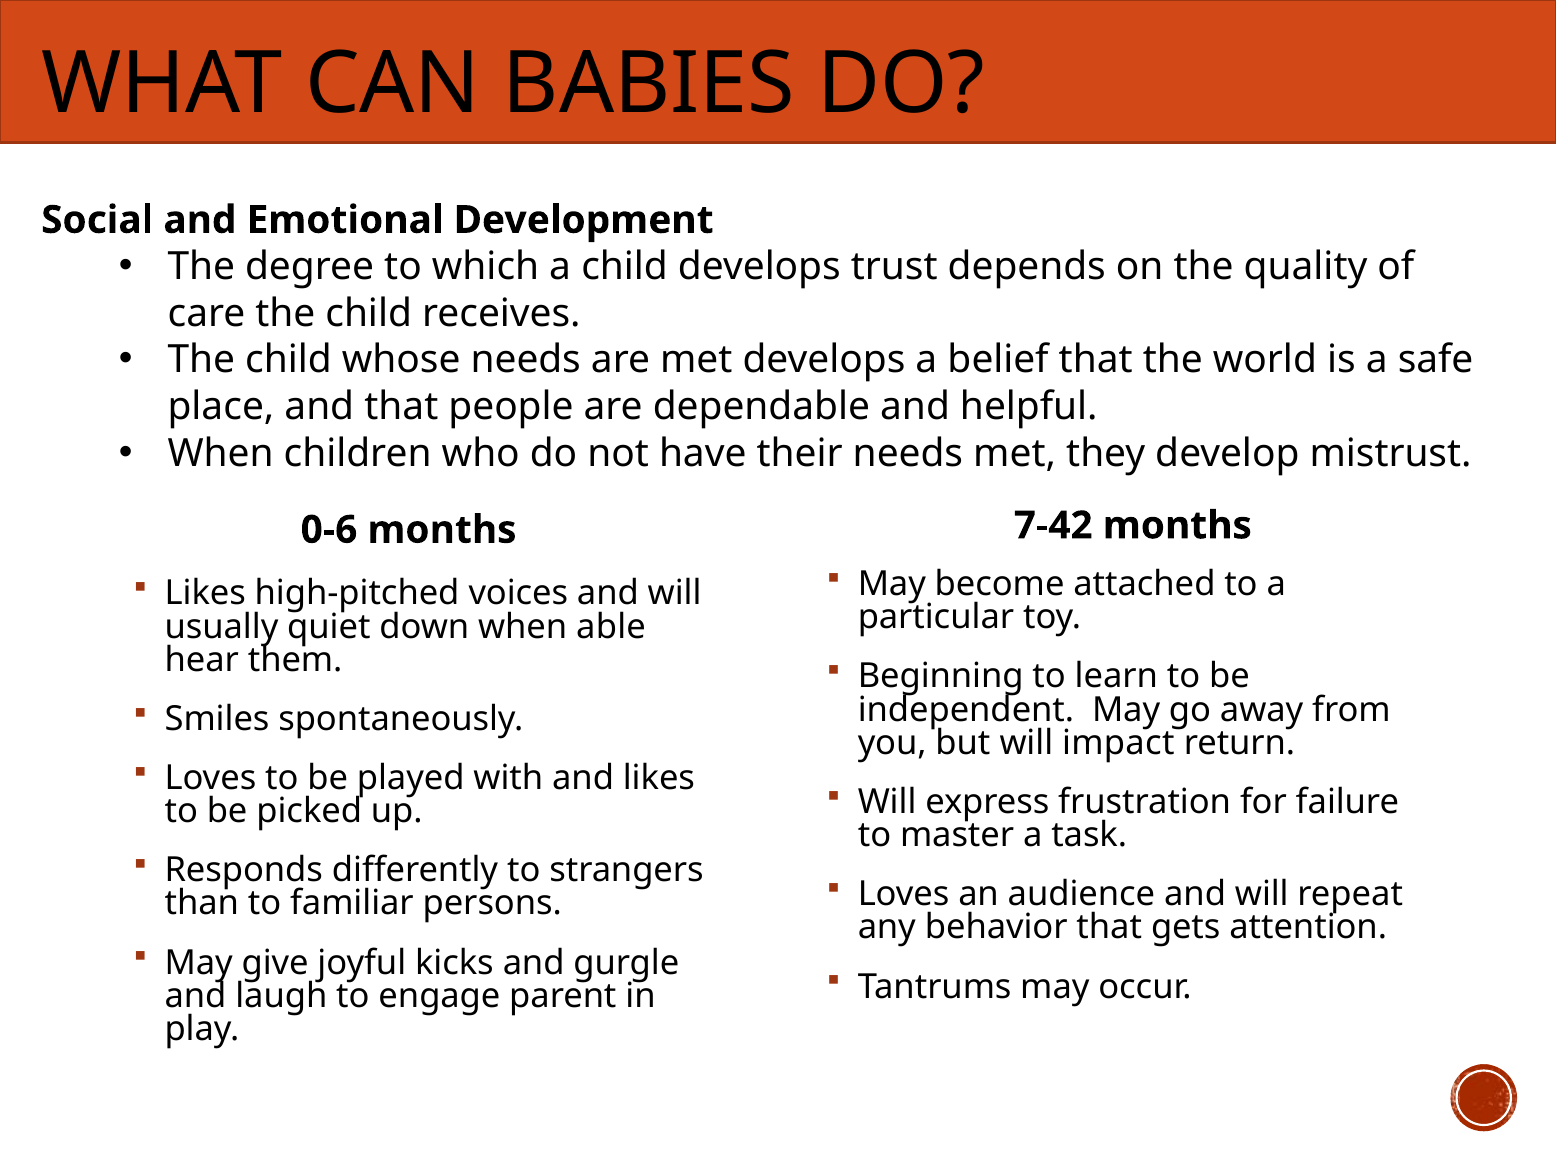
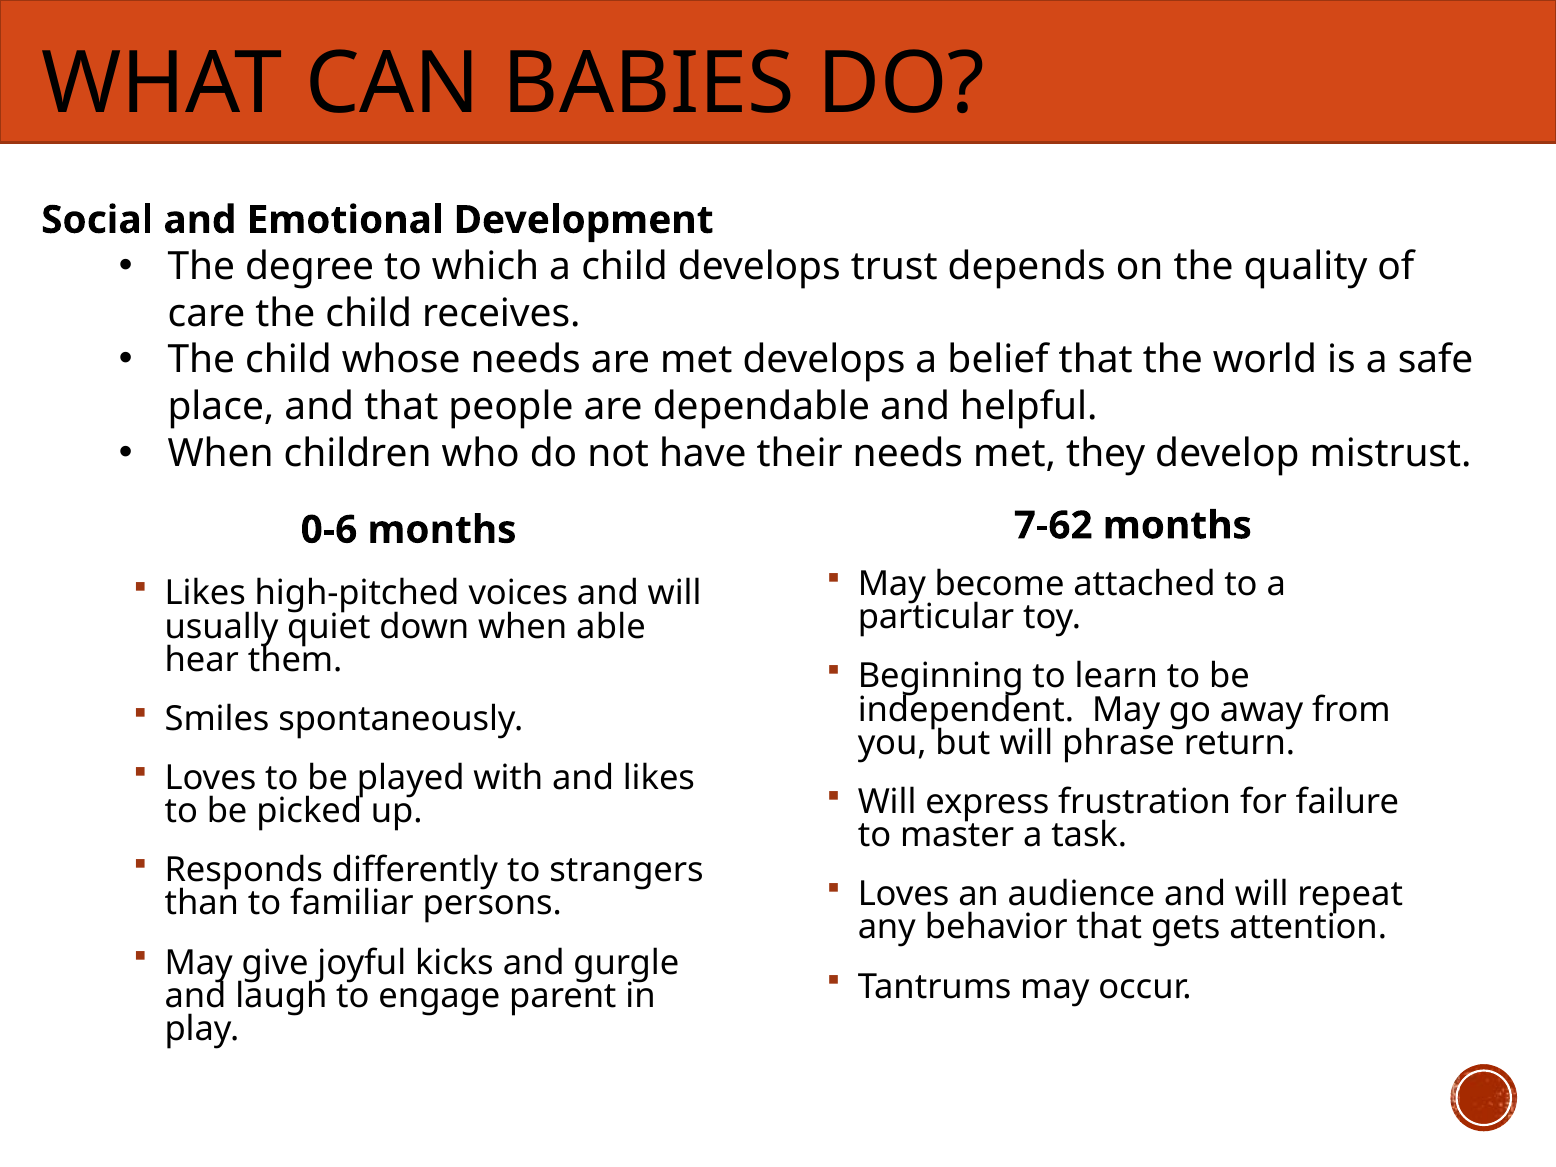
7-42: 7-42 -> 7-62 (1053, 526)
impact: impact -> phrase (1118, 743)
